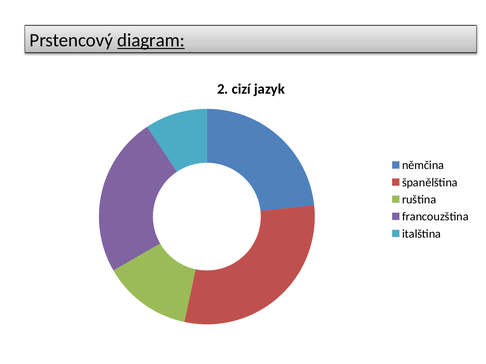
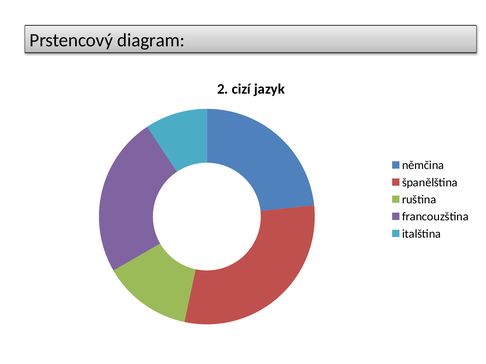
diagram underline: present -> none (151, 40)
